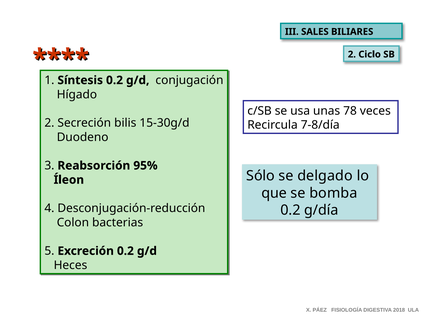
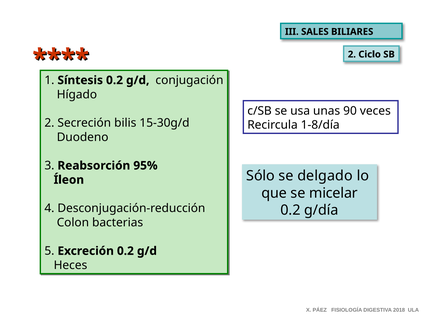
78: 78 -> 90 (350, 111)
7-8/día: 7-8/día -> 1-8/día (320, 125)
bomba: bomba -> micelar (334, 193)
